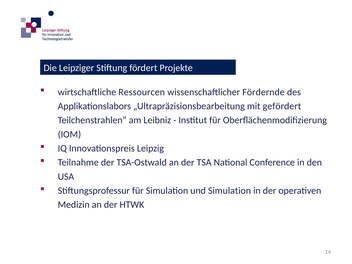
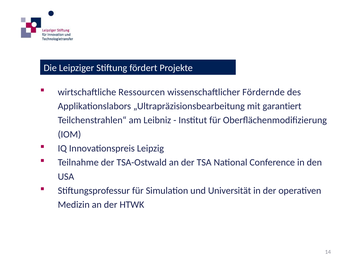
gefördert: gefördert -> garantiert (282, 106)
und Simulation: Simulation -> Universität (230, 191)
